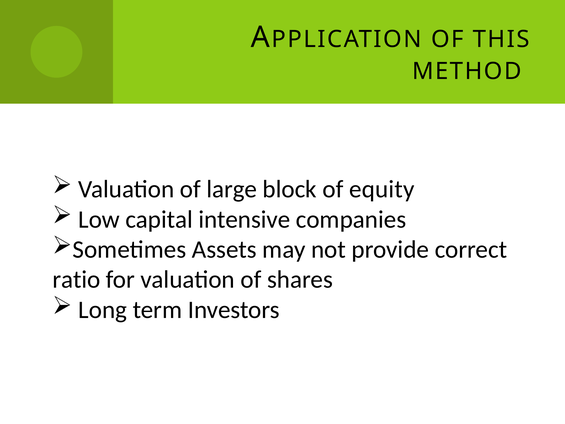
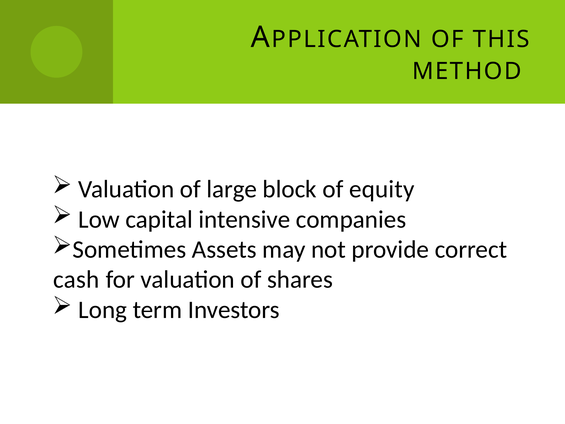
ratio: ratio -> cash (76, 280)
